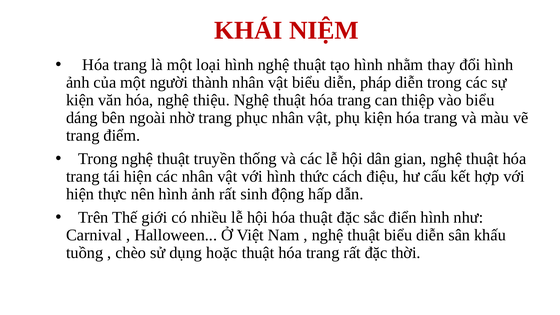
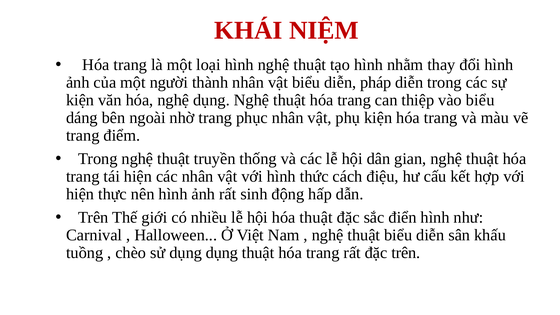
nghệ thiệu: thiệu -> dụng (212, 100)
dụng hoặc: hoặc -> dụng (222, 253)
đặc thời: thời -> trên (406, 253)
